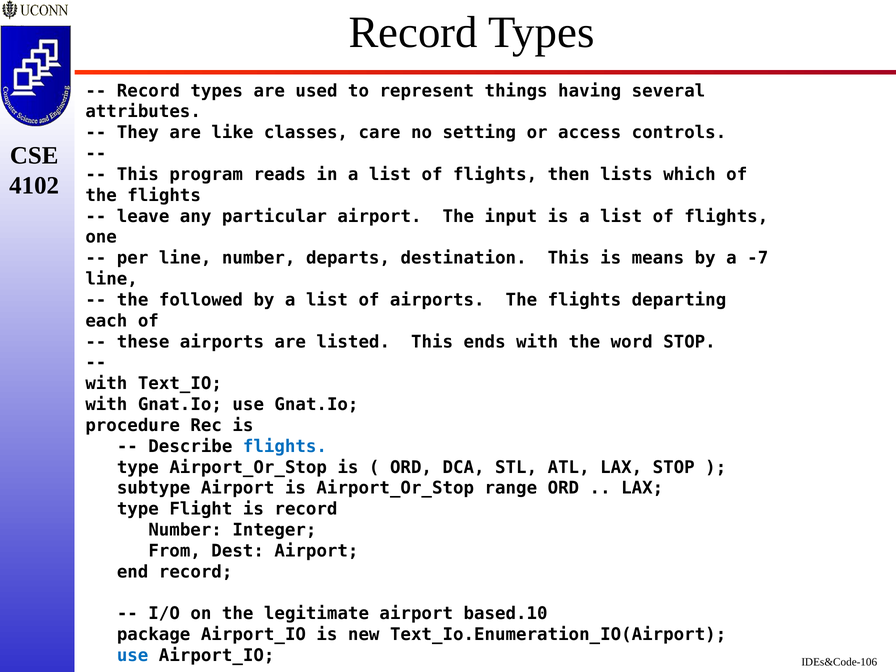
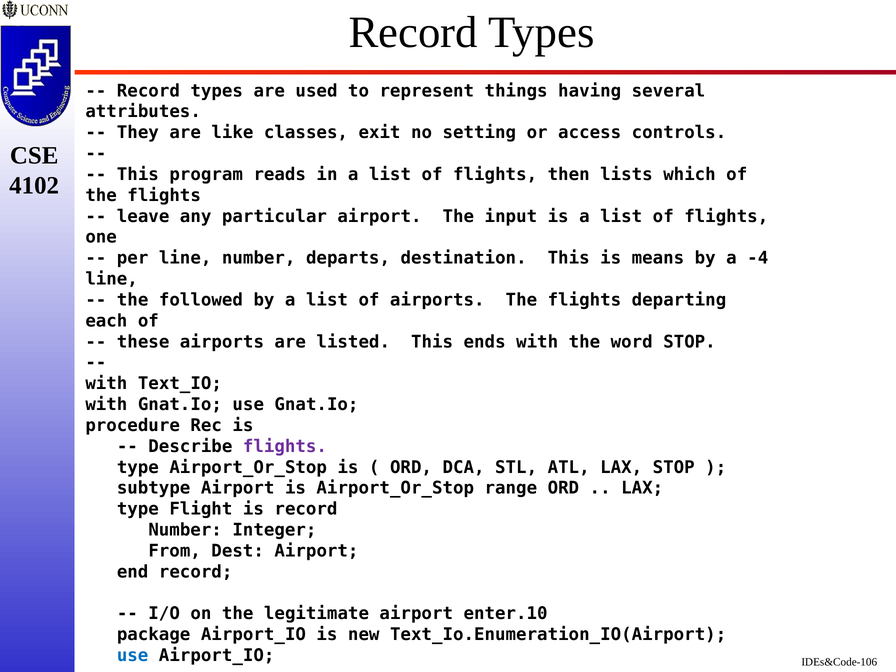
care: care -> exit (380, 133)
-7: -7 -> -4 (758, 258)
flights colour: blue -> purple (285, 446)
based.10: based.10 -> enter.10 (506, 614)
